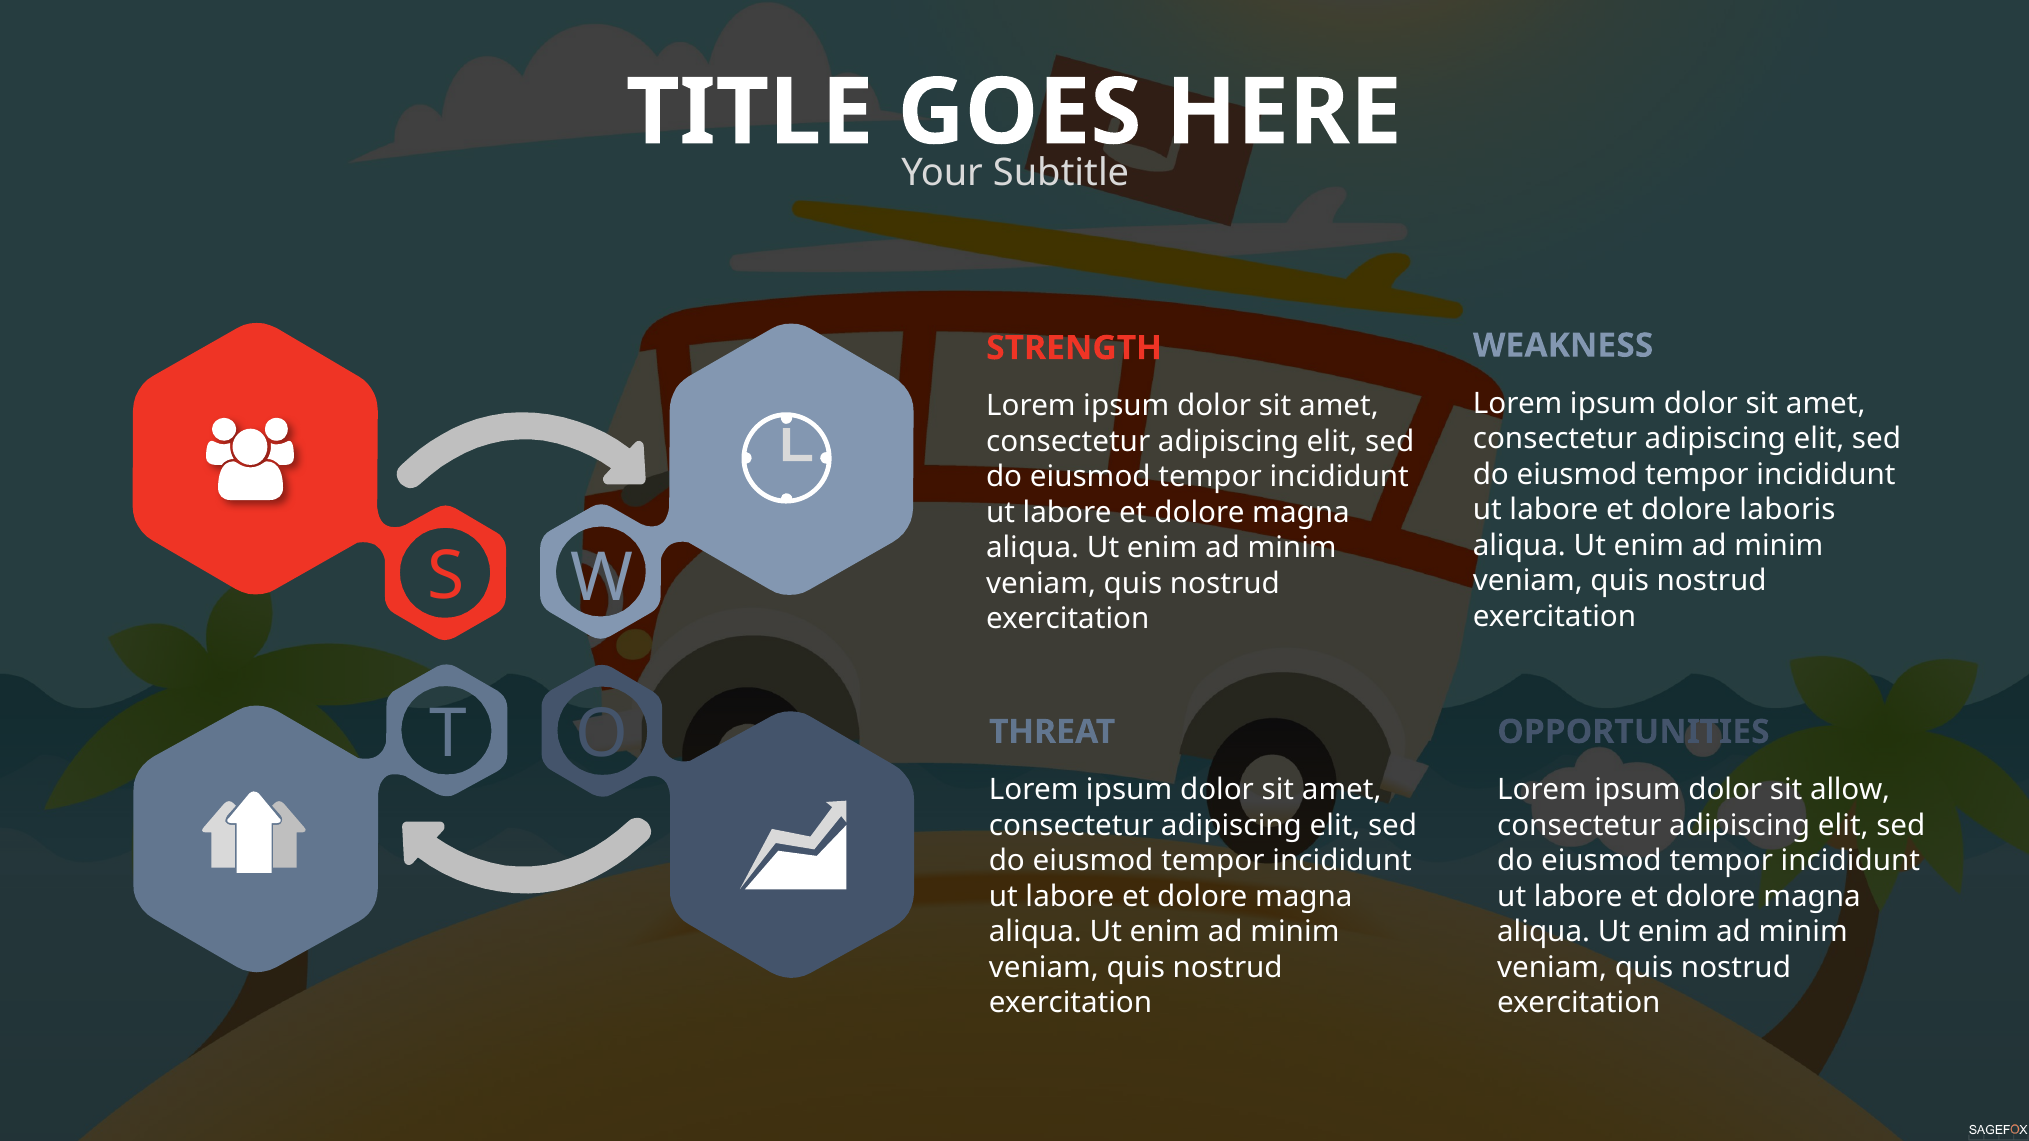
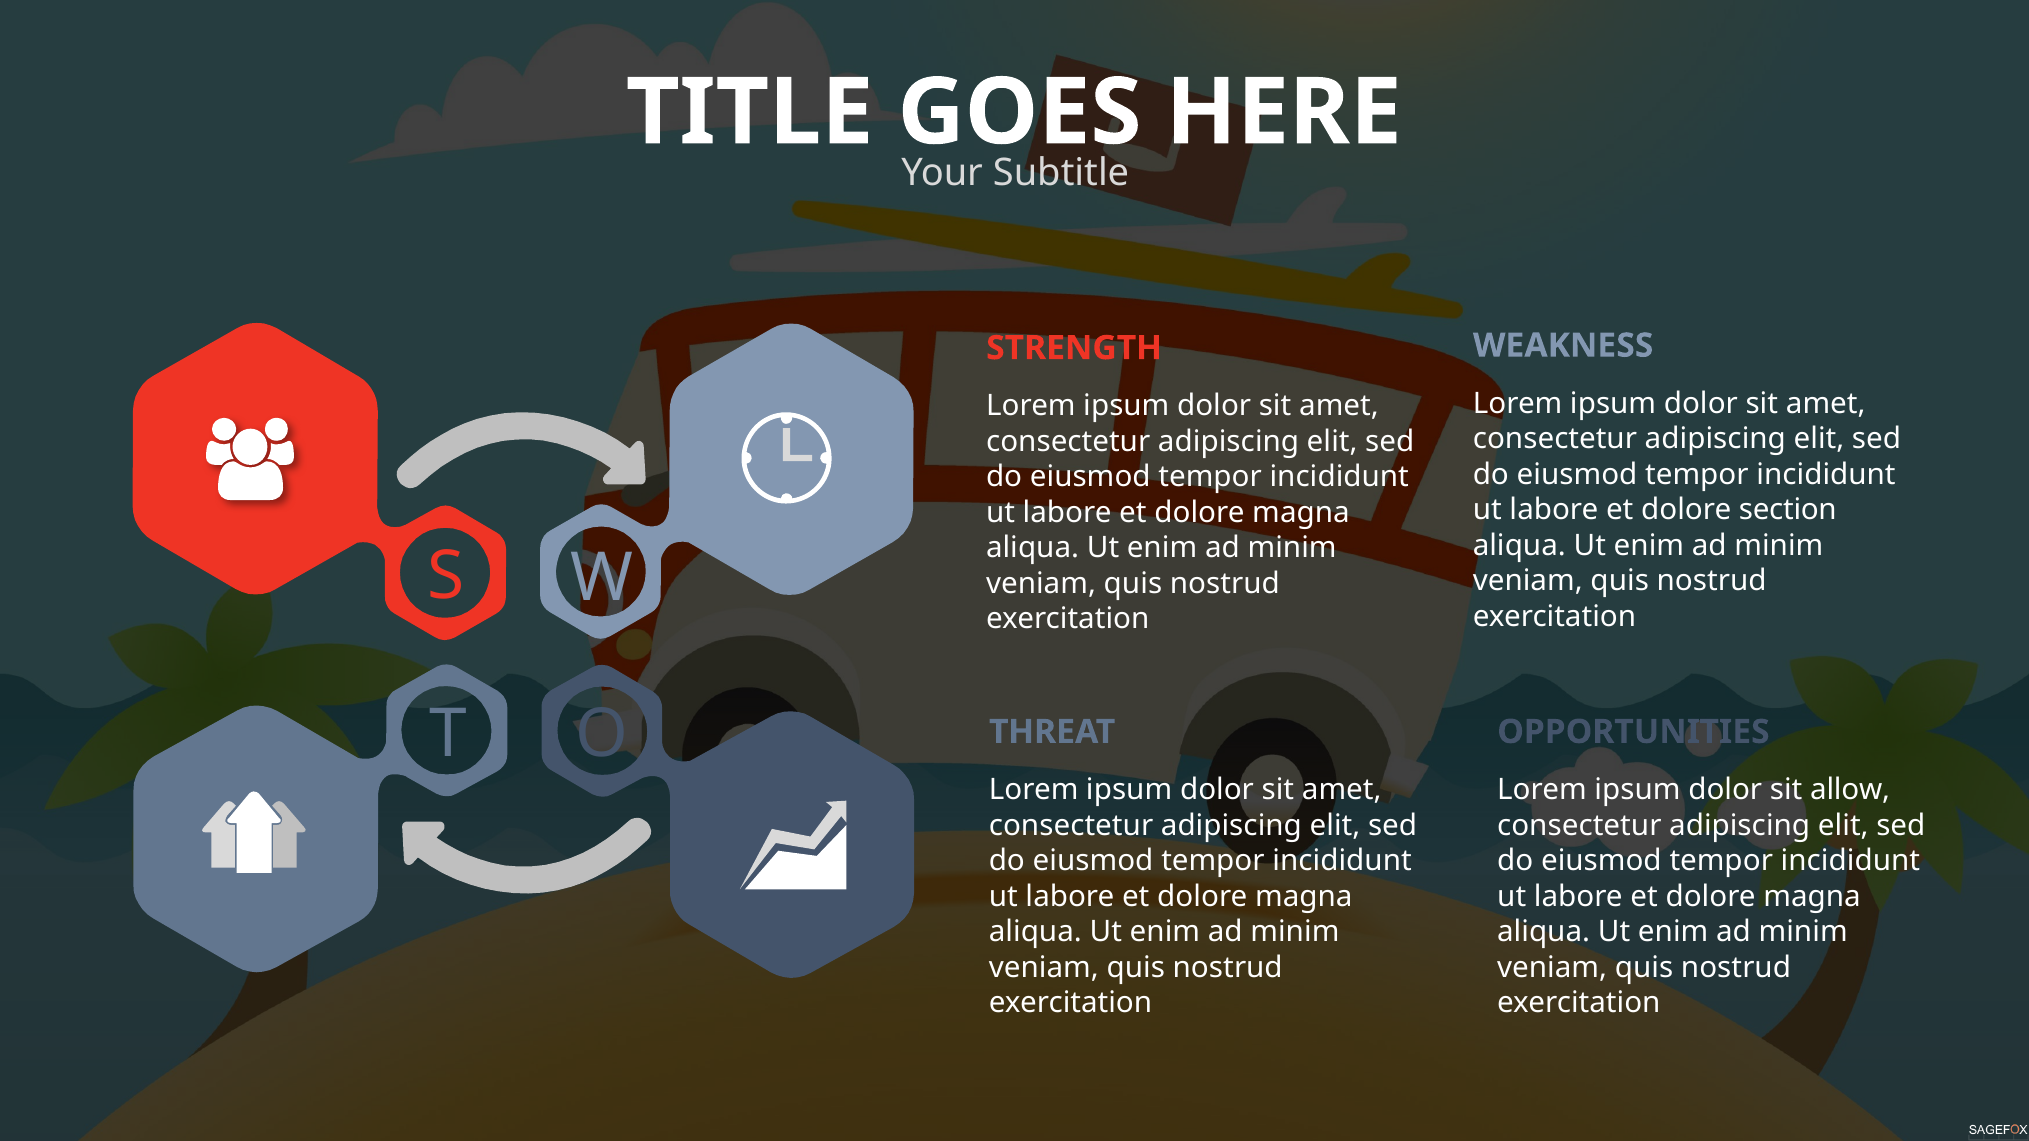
laboris: laboris -> section (1788, 510)
